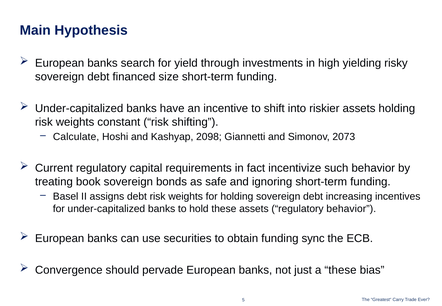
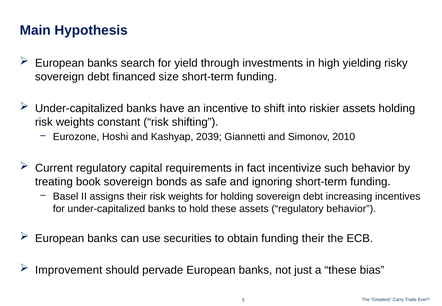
Calculate: Calculate -> Eurozone (76, 137)
2098: 2098 -> 2039 (209, 137)
2073: 2073 -> 2010 (344, 137)
assigns debt: debt -> their (137, 197)
funding sync: sync -> their (313, 238)
Convergence: Convergence -> Improvement (69, 270)
